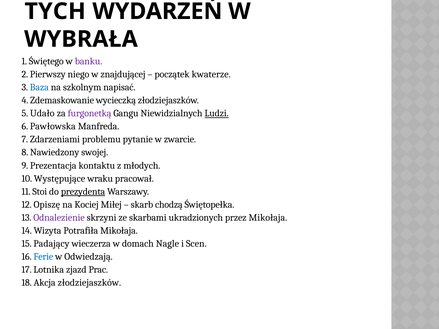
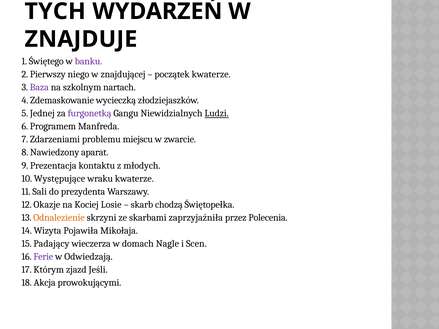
WYBRAŁA: WYBRAŁA -> ZNAJDUJE (81, 39)
Baza colour: blue -> purple (39, 87)
napisać: napisać -> nartach (119, 87)
Udało: Udało -> Jednej (42, 113)
Pawłowska: Pawłowska -> Programem (53, 126)
pytanie: pytanie -> miejscu (138, 140)
swojej: swojej -> aparat (95, 153)
wraku pracował: pracował -> kwaterze (134, 179)
Stoi: Stoi -> Sali (40, 192)
prezydenta underline: present -> none (83, 192)
Opiszę: Opiszę -> Okazje (47, 205)
Miłej: Miłej -> Losie (111, 205)
Odnalezienie colour: purple -> orange (59, 218)
ukradzionych: ukradzionych -> zaprzyjaźniła (196, 218)
przez Mikołaja: Mikołaja -> Polecenia (268, 218)
Potrafiła: Potrafiła -> Pojawiła (81, 231)
Ferie colour: blue -> purple (43, 257)
Lotnika: Lotnika -> Którym (49, 270)
Prac: Prac -> Jeśli (98, 270)
Akcja złodziejaszków: złodziejaszków -> prowokującymi (89, 283)
